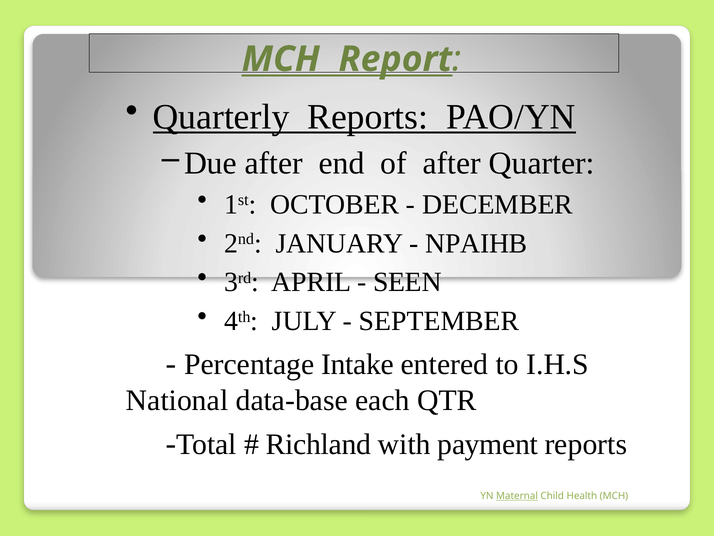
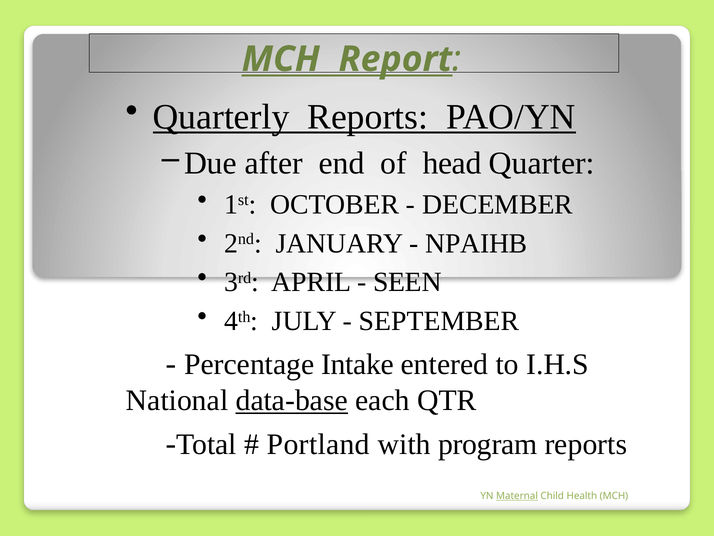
of after: after -> head (452, 163)
data-base underline: none -> present (292, 400)
Richland: Richland -> Portland (318, 444)
payment: payment -> program (488, 444)
